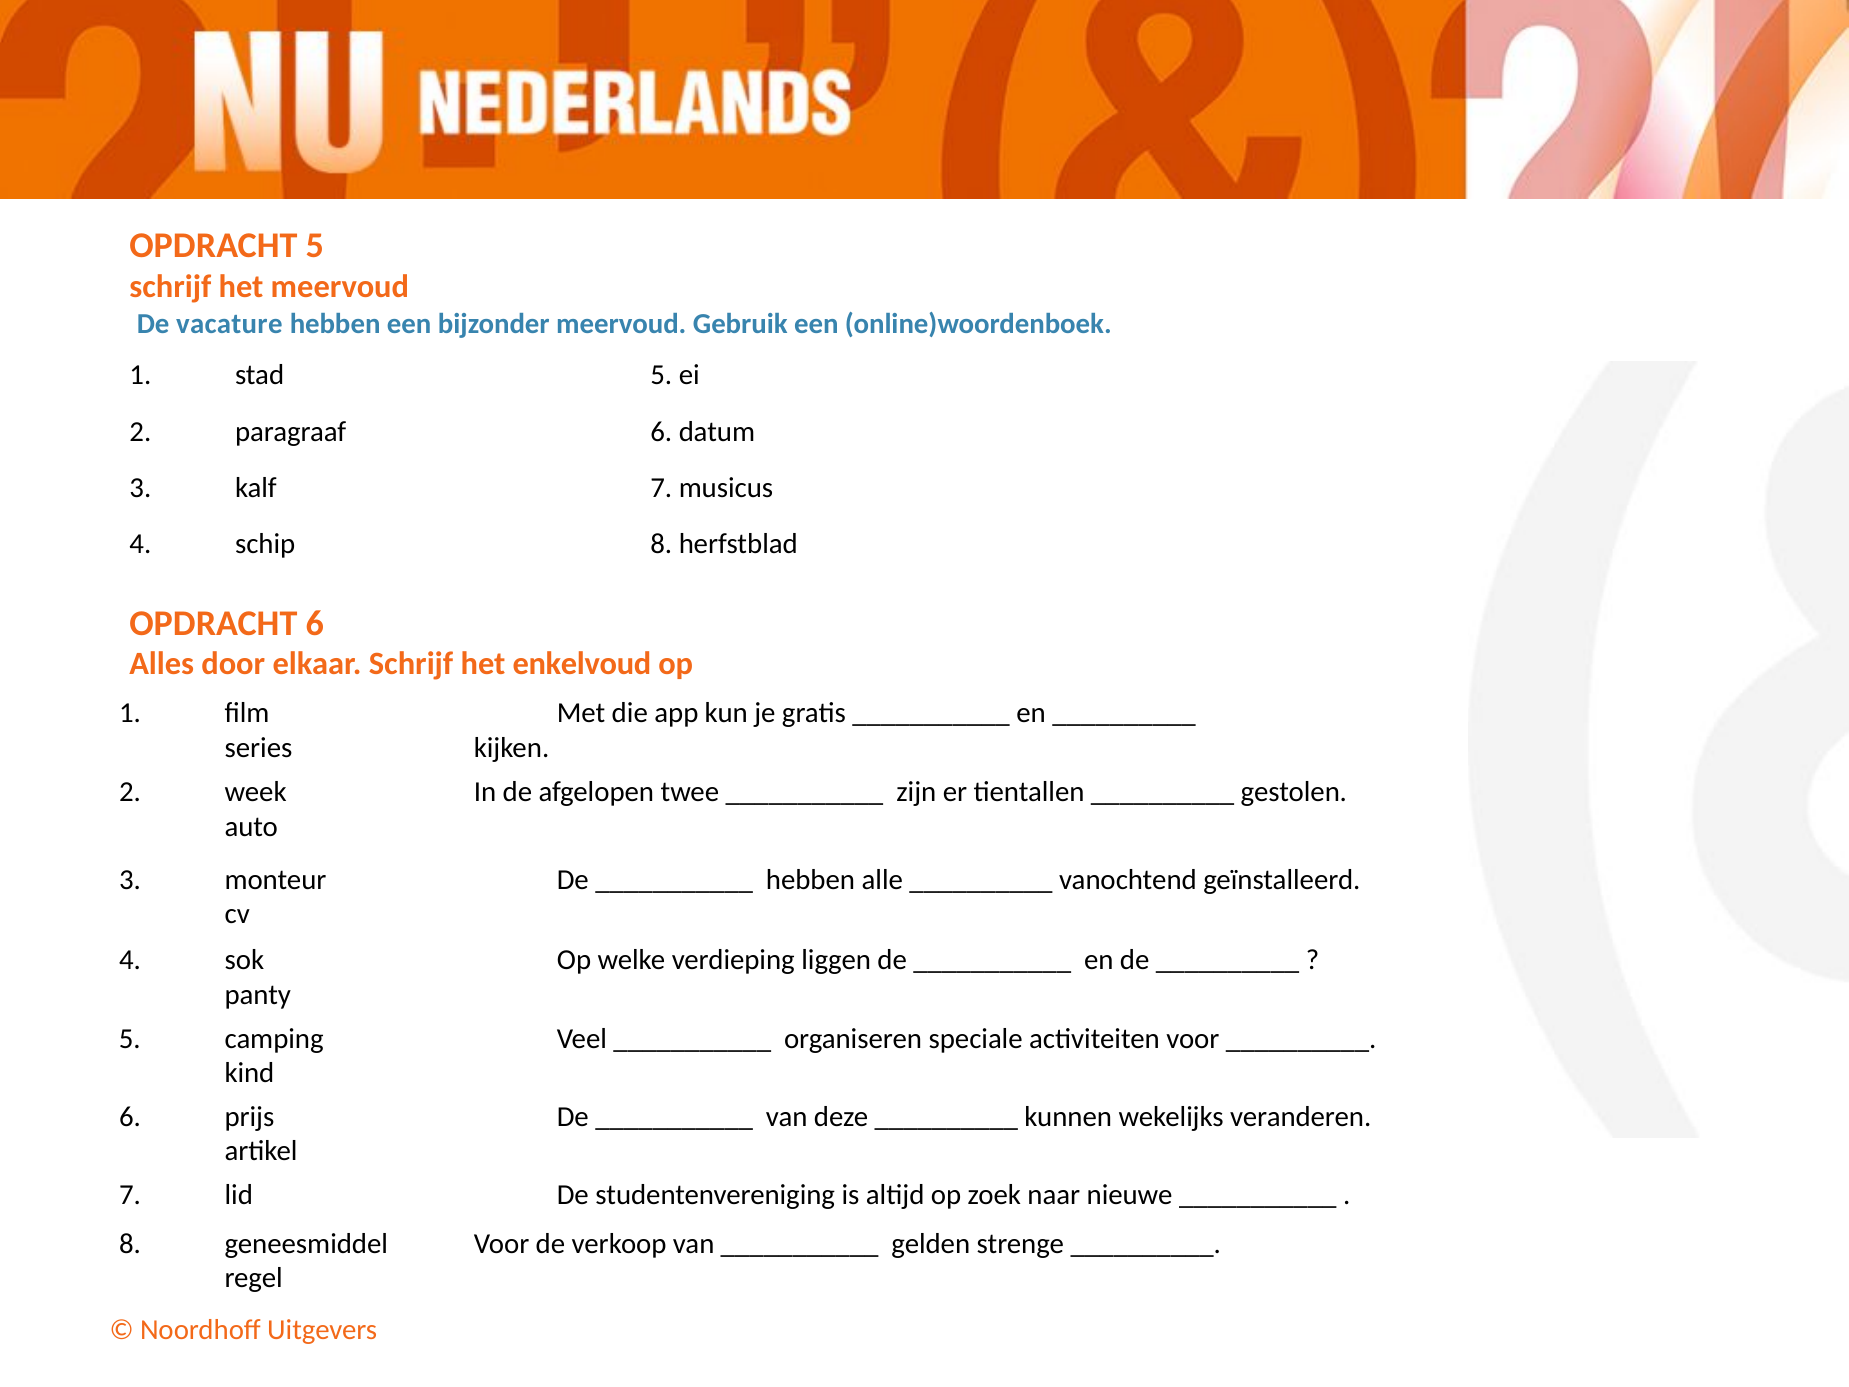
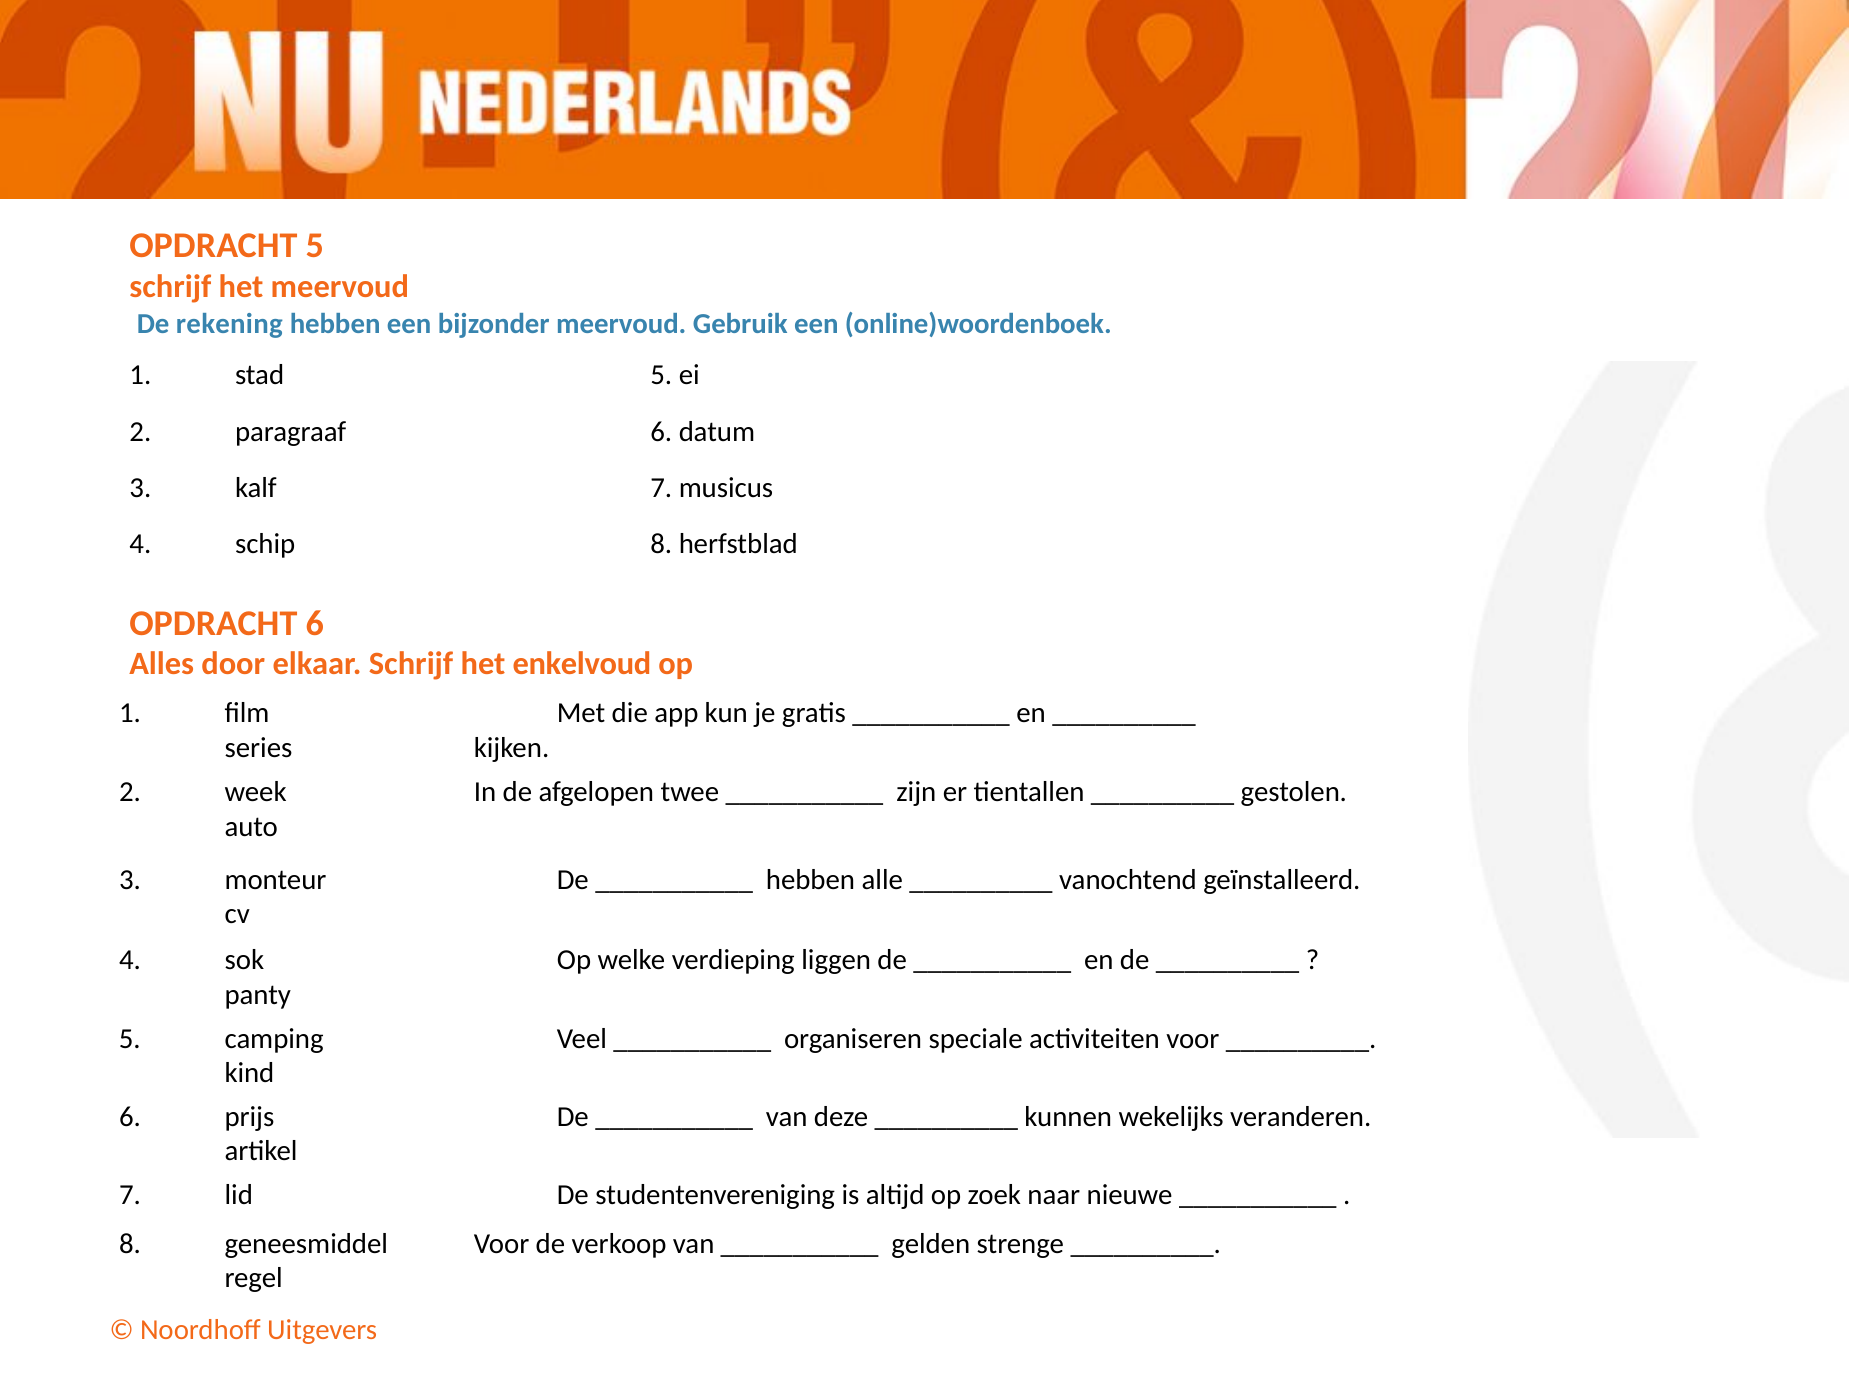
vacature: vacature -> rekening (229, 324)
